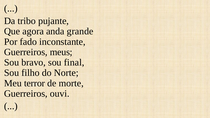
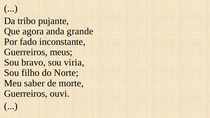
final: final -> viria (74, 63)
terror: terror -> saber (34, 83)
